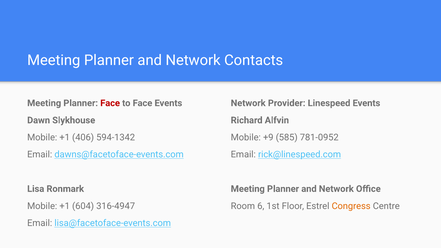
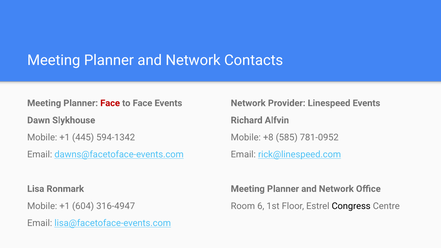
406: 406 -> 445 (83, 137)
+9: +9 -> +8 (268, 137)
Congress colour: orange -> black (351, 206)
